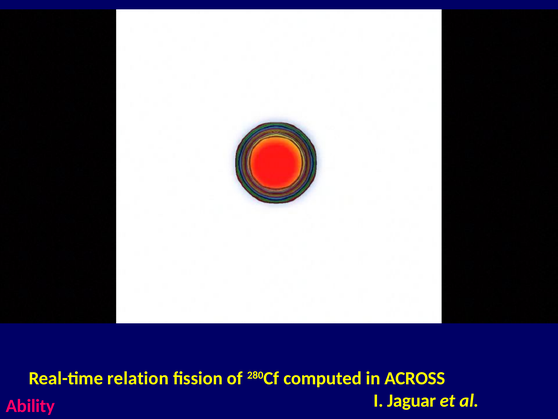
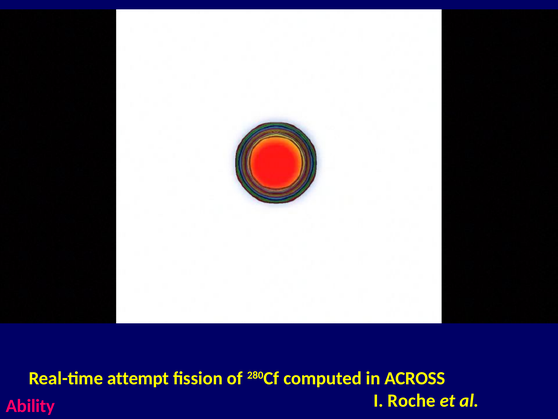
relation: relation -> attempt (138, 378)
Jaguar: Jaguar -> Roche (412, 400)
